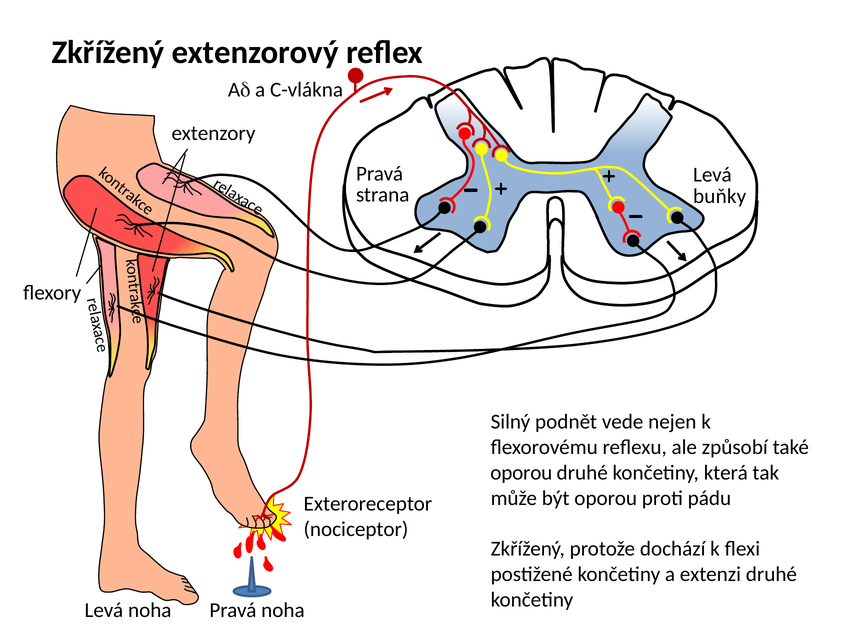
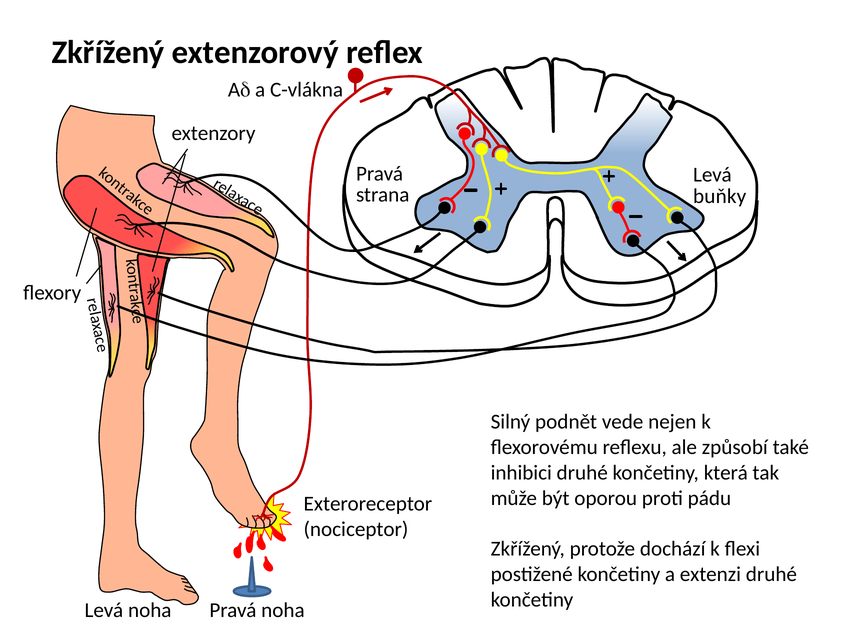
oporou: oporou -> inhibici (521, 473)
